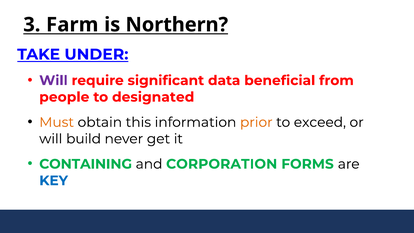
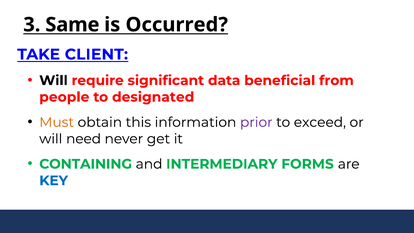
Farm: Farm -> Same (72, 25)
Northern: Northern -> Occurred (177, 25)
UNDER: UNDER -> CLIENT (96, 54)
Will colour: purple -> black (53, 80)
prior colour: orange -> purple (256, 122)
build: build -> need (84, 139)
CORPORATION: CORPORATION -> INTERMEDIARY (222, 164)
